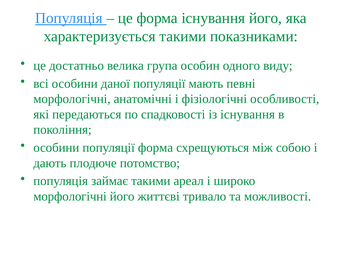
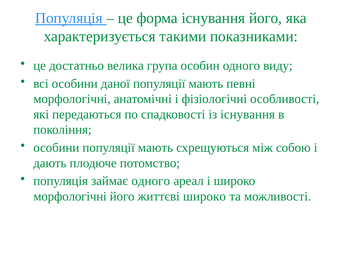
особини популяції форма: форма -> мають (155, 148)
займає такими: такими -> одного (151, 181)
життєві тривало: тривало -> широко (204, 197)
